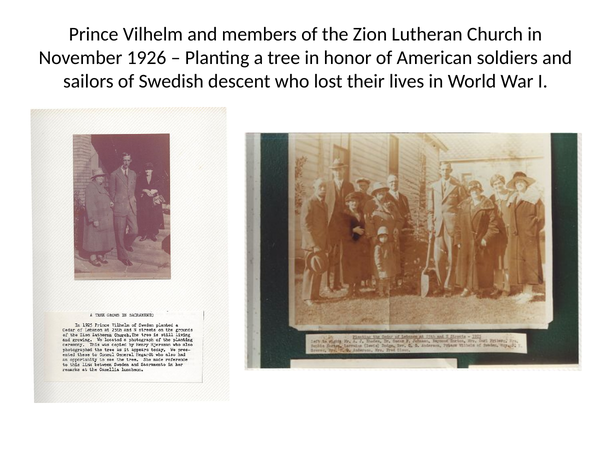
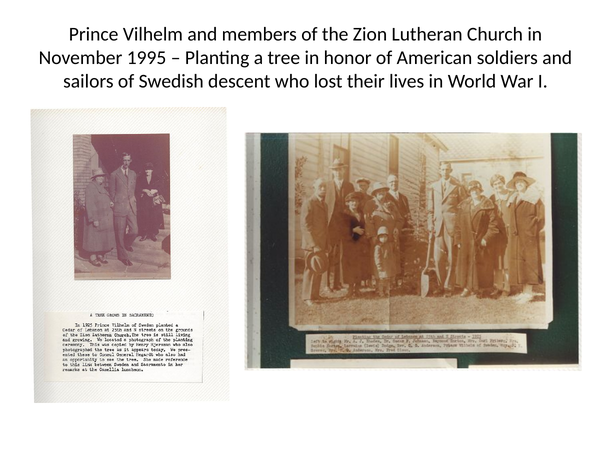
1926: 1926 -> 1995 (147, 58)
